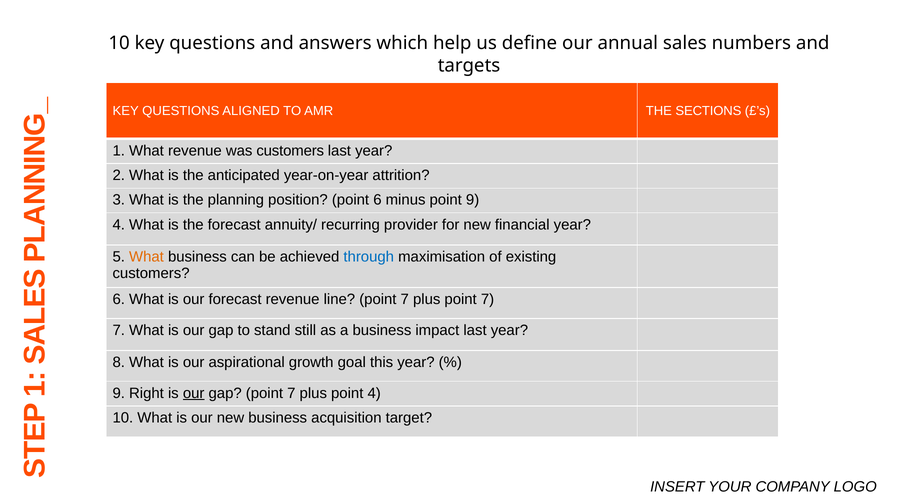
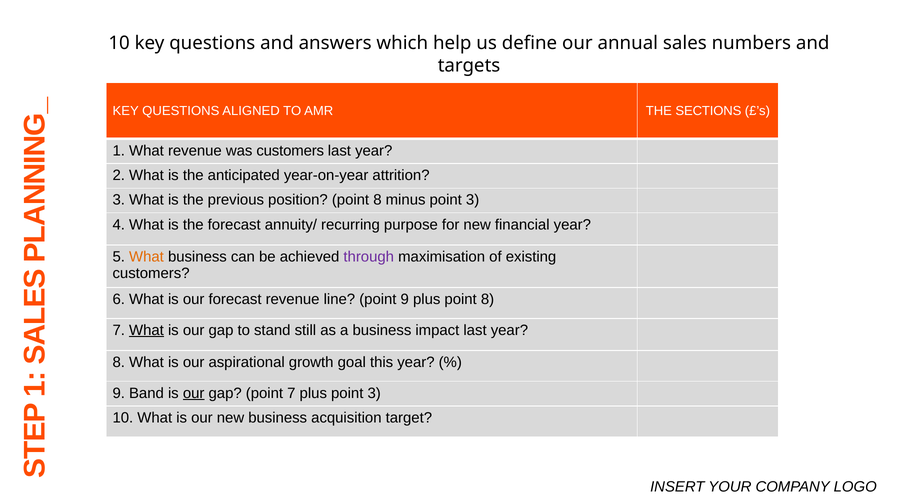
planning: planning -> previous (236, 200)
position point 6: 6 -> 8 (377, 200)
minus point 9: 9 -> 3 (473, 200)
provider: provider -> purpose (411, 225)
through colour: blue -> purple (369, 257)
line point 7: 7 -> 9 (405, 300)
plus point 7: 7 -> 8 (488, 300)
What underline: none -> present (146, 331)
Right: Right -> Band (146, 394)
plus point 4: 4 -> 3 (374, 394)
